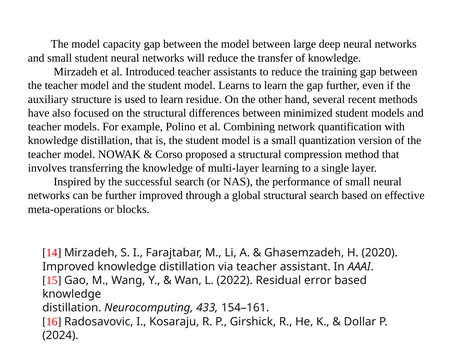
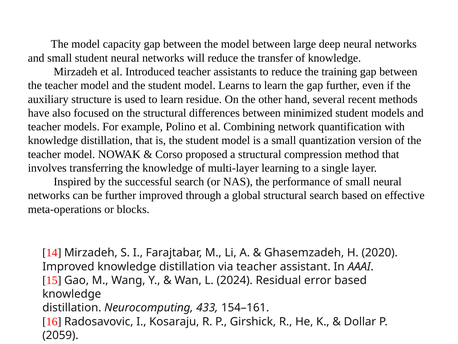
2022: 2022 -> 2024 (235, 280)
2024: 2024 -> 2059 (60, 335)
